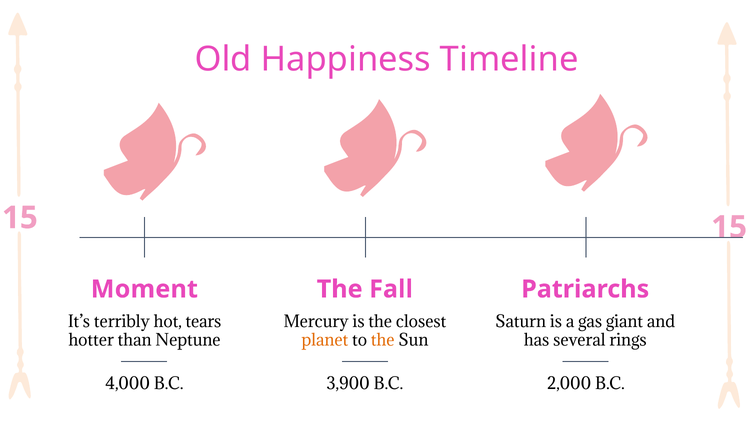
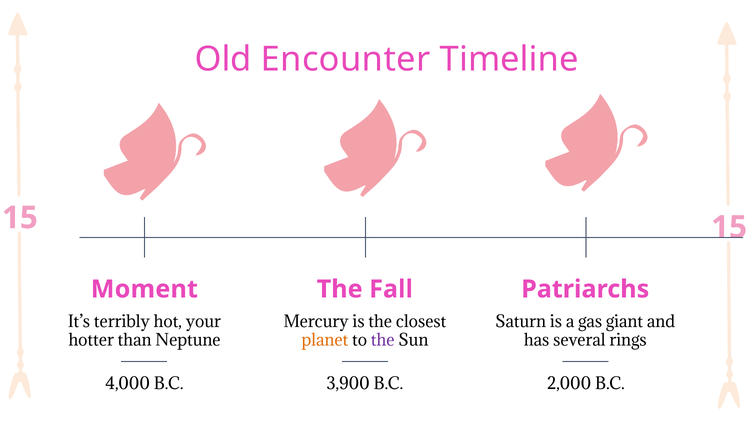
Happiness: Happiness -> Encounter (346, 60)
tears: tears -> your (203, 322)
the colour: orange -> purple (383, 341)
